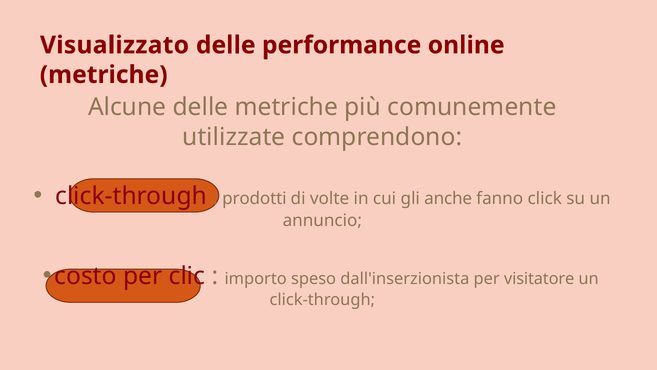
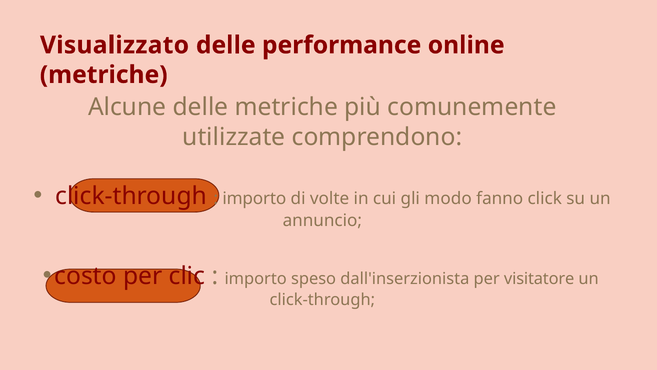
prodotti: prodotti -> importo (254, 198)
anche: anche -> modo (448, 198)
